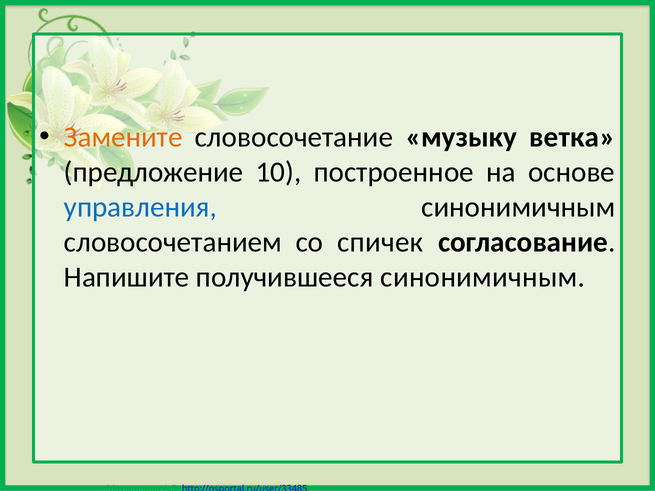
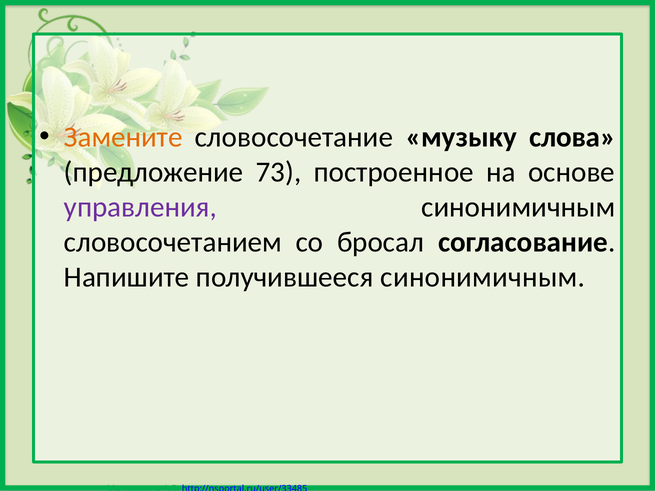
ветка: ветка -> слова (572, 137)
10: 10 -> 73 (279, 172)
управления colour: blue -> purple (140, 207)
спичек: спичек -> бросал (380, 242)
